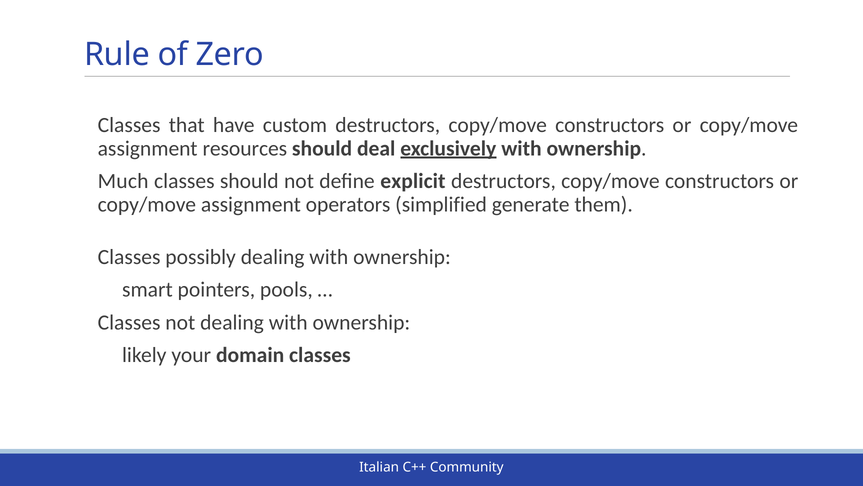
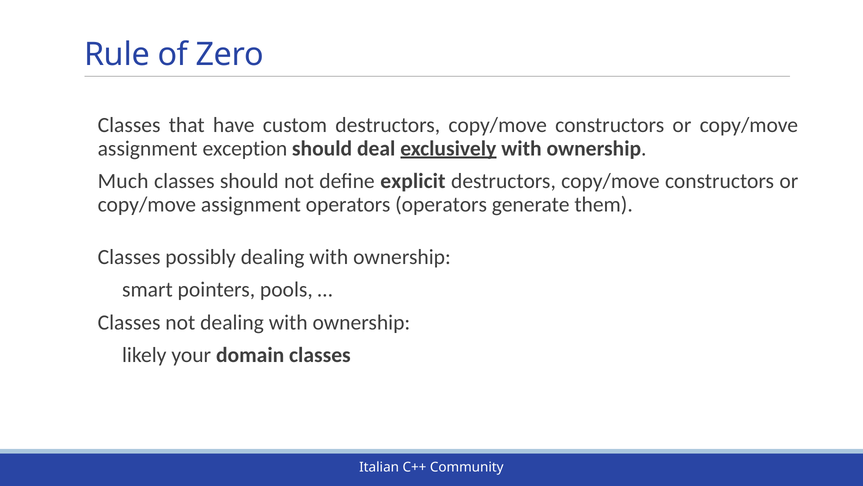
resources: resources -> exception (245, 148)
operators simplified: simplified -> operators (441, 204)
